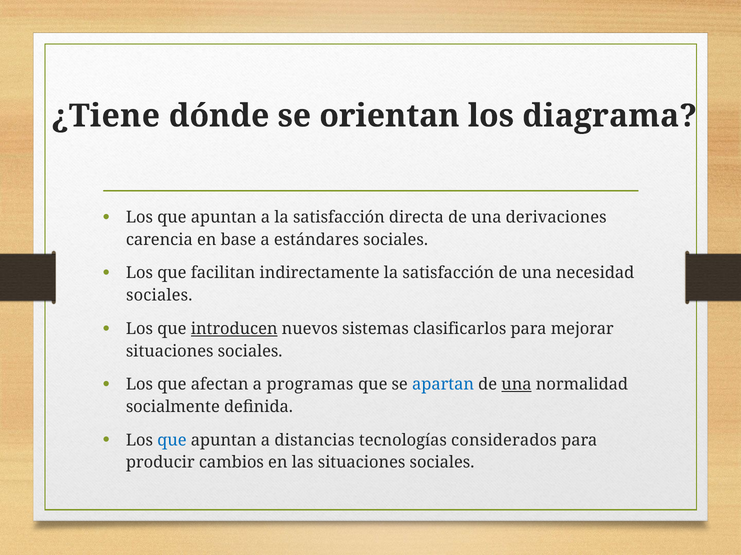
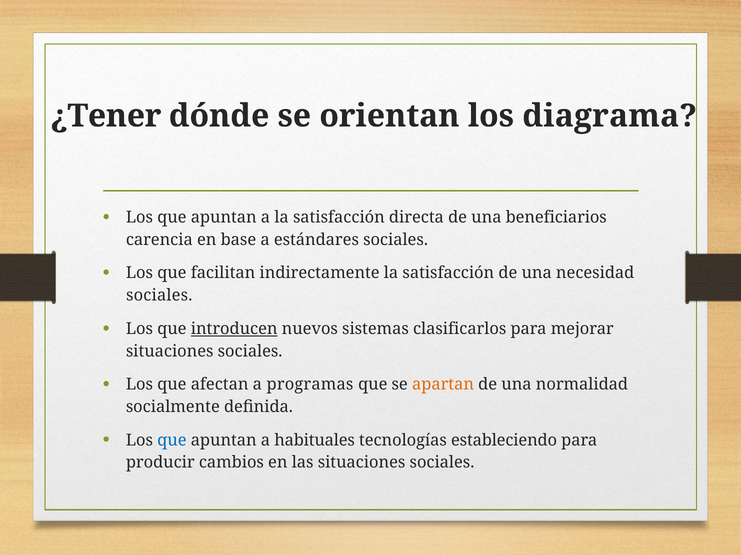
¿Tiene: ¿Tiene -> ¿Tener (106, 116)
derivaciones: derivaciones -> beneficiarios (556, 218)
apartan colour: blue -> orange (443, 385)
una underline: present -> none (516, 385)
distancias: distancias -> habituales (315, 441)
considerados: considerados -> estableciendo (504, 441)
